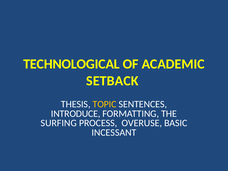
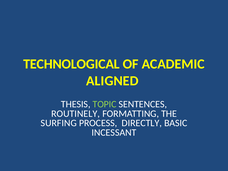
SETBACK: SETBACK -> ALIGNED (112, 81)
TOPIC colour: yellow -> light green (105, 104)
INTRODUCE: INTRODUCE -> ROUTINELY (76, 114)
OVERUSE: OVERUSE -> DIRECTLY (142, 123)
